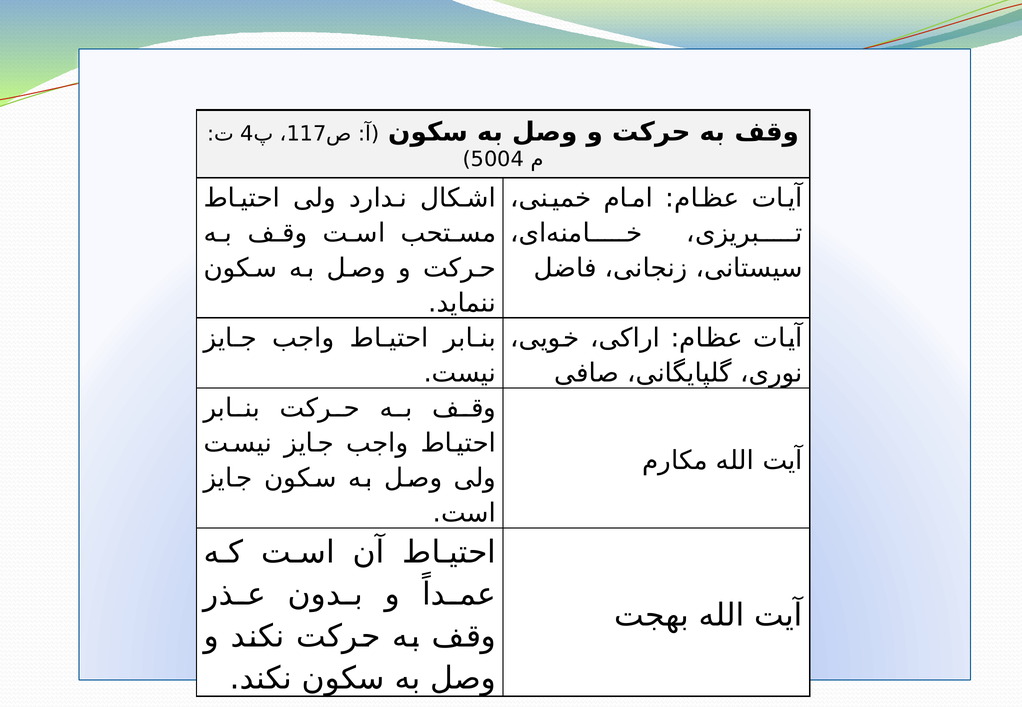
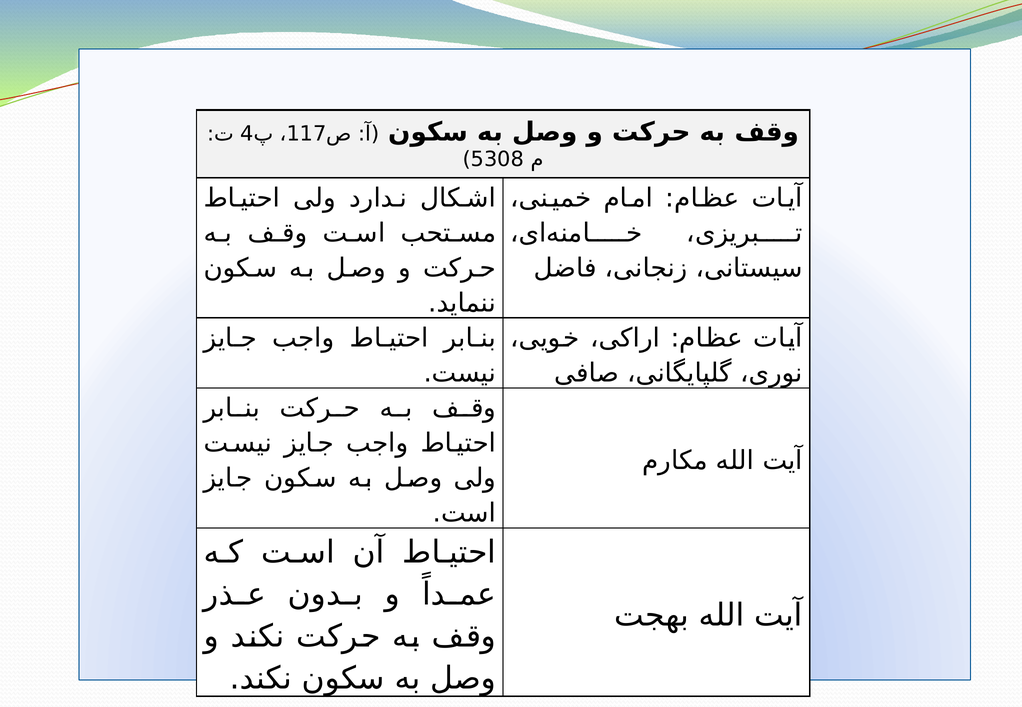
5004: 5004 -> 5308 (497, 159)
